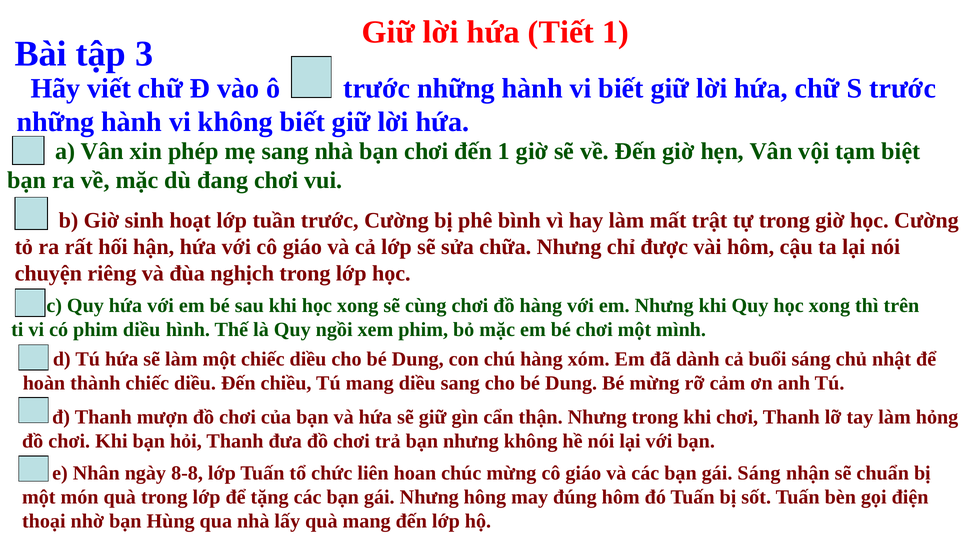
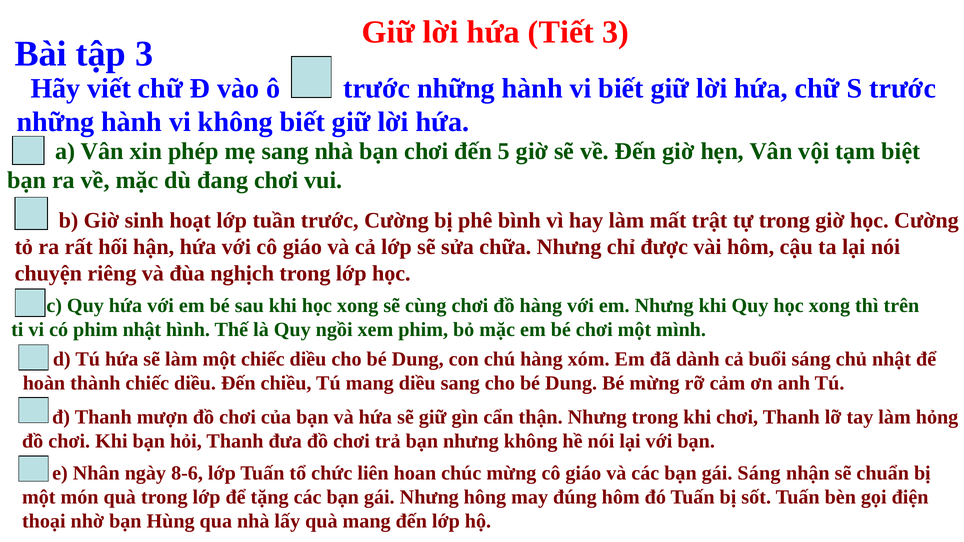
Tiết 1: 1 -> 3 (616, 32)
đến 1: 1 -> 5 (504, 151)
phim diều: diều -> nhật (142, 330)
8-8: 8-8 -> 8-6 (187, 473)
